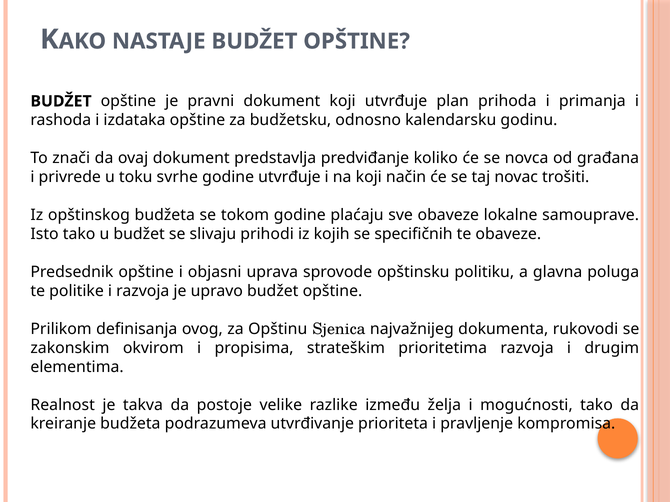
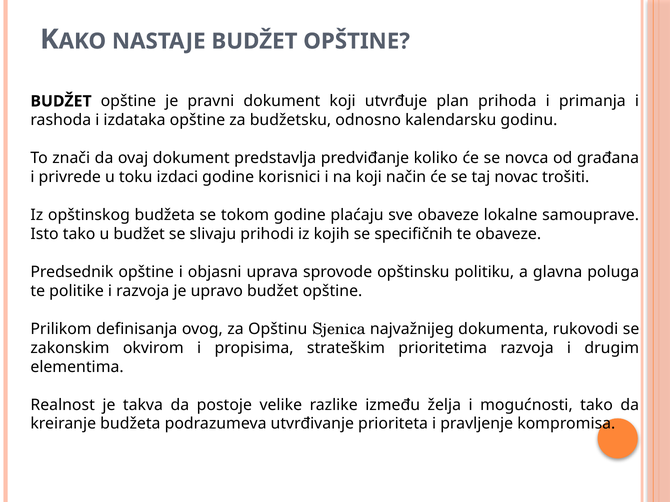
svrhe: svrhe -> izdaci (177, 177)
godine utvrđuje: utvrđuje -> korisnici (289, 177)
